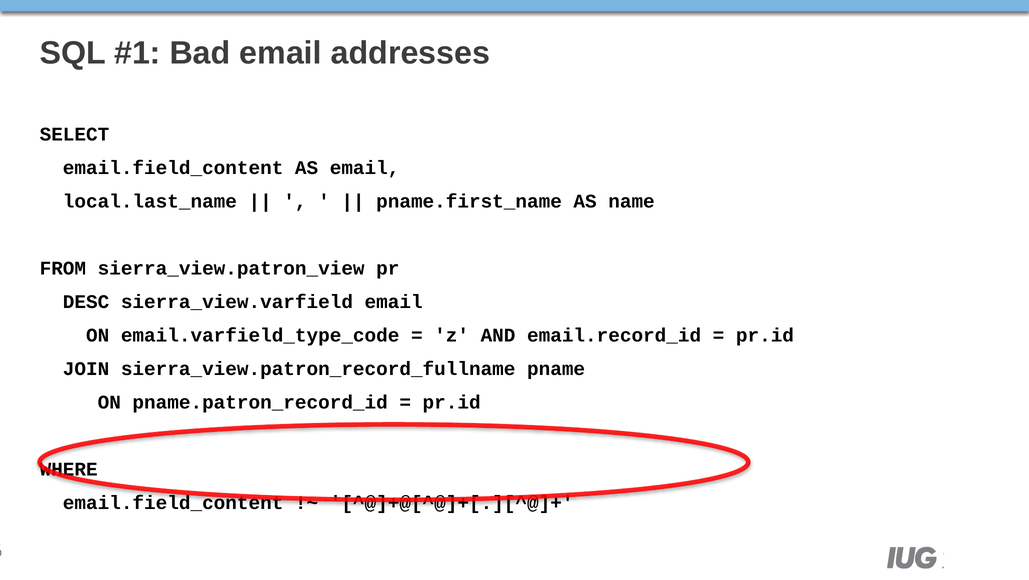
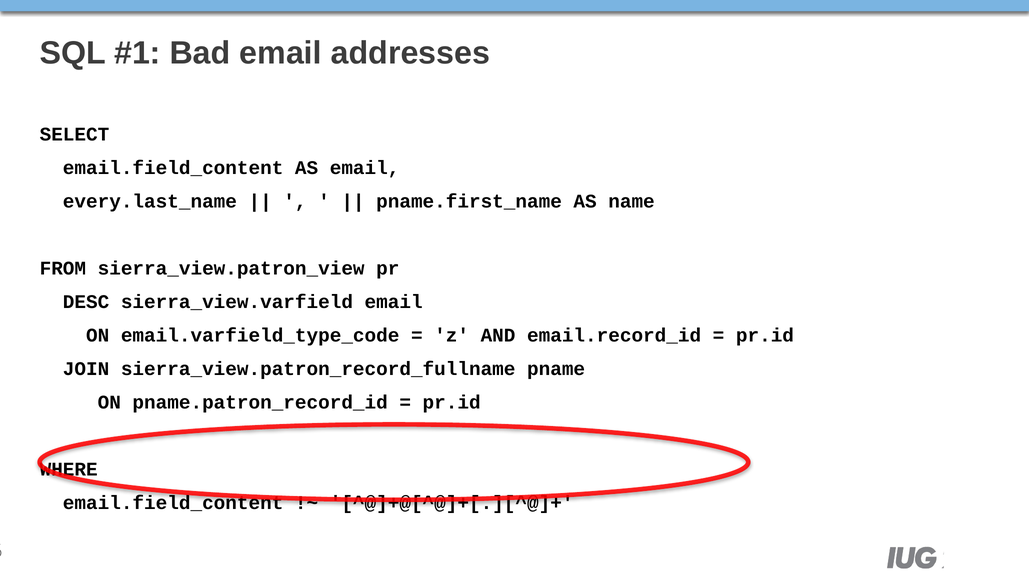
local.last_name: local.last_name -> every.last_name (150, 201)
